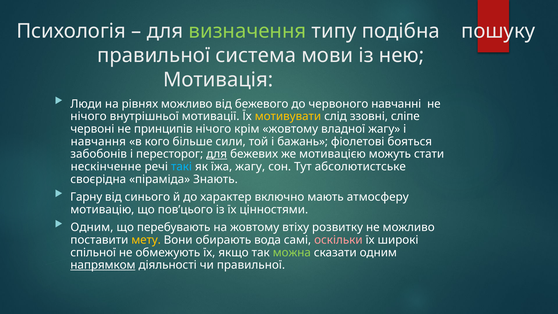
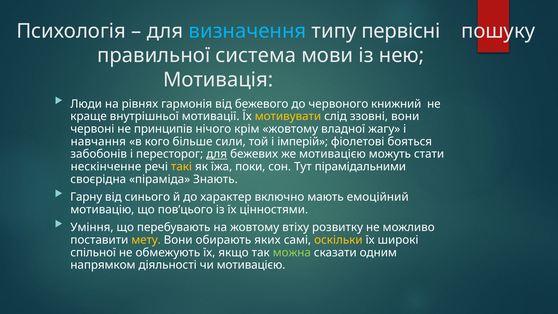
визначення colour: light green -> light blue (247, 31)
подібна: подібна -> первісні (401, 31)
рівнях можливо: можливо -> гармонія (187, 104)
навчанні: навчанні -> книжний (396, 104)
нічого: нічого -> краще (89, 116)
ззовні сліпе: сліпе -> вони (405, 116)
бажань: бажань -> імперій (303, 142)
такі colour: light blue -> yellow (181, 167)
їжа жагу: жагу -> поки (250, 167)
абсолютистське: абсолютистське -> пірамідальними (360, 167)
атмосферу: атмосферу -> емоційний (378, 197)
Одним: Одним -> Уміння (92, 227)
вода: вода -> яких (267, 240)
оскільки colour: pink -> yellow (338, 240)
напрямком underline: present -> none (103, 265)
чи правильної: правильної -> мотивацією (251, 265)
